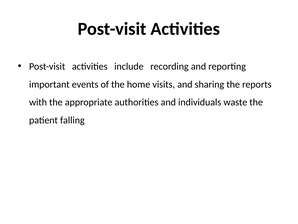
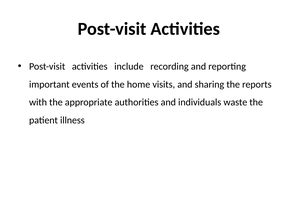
falling: falling -> illness (72, 120)
